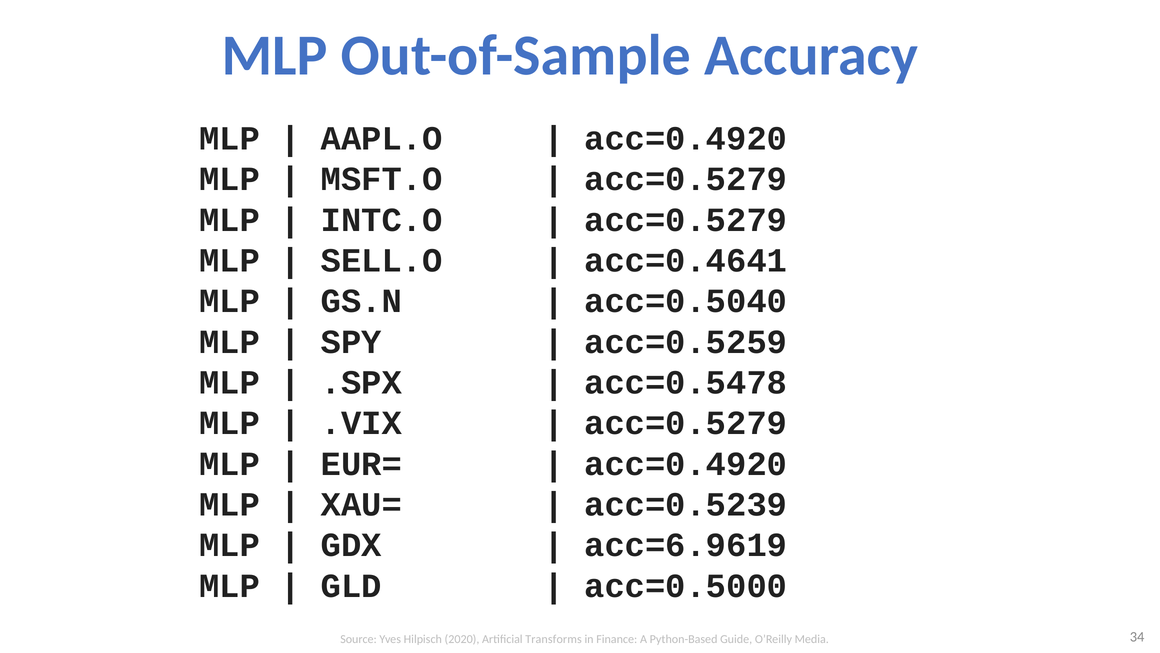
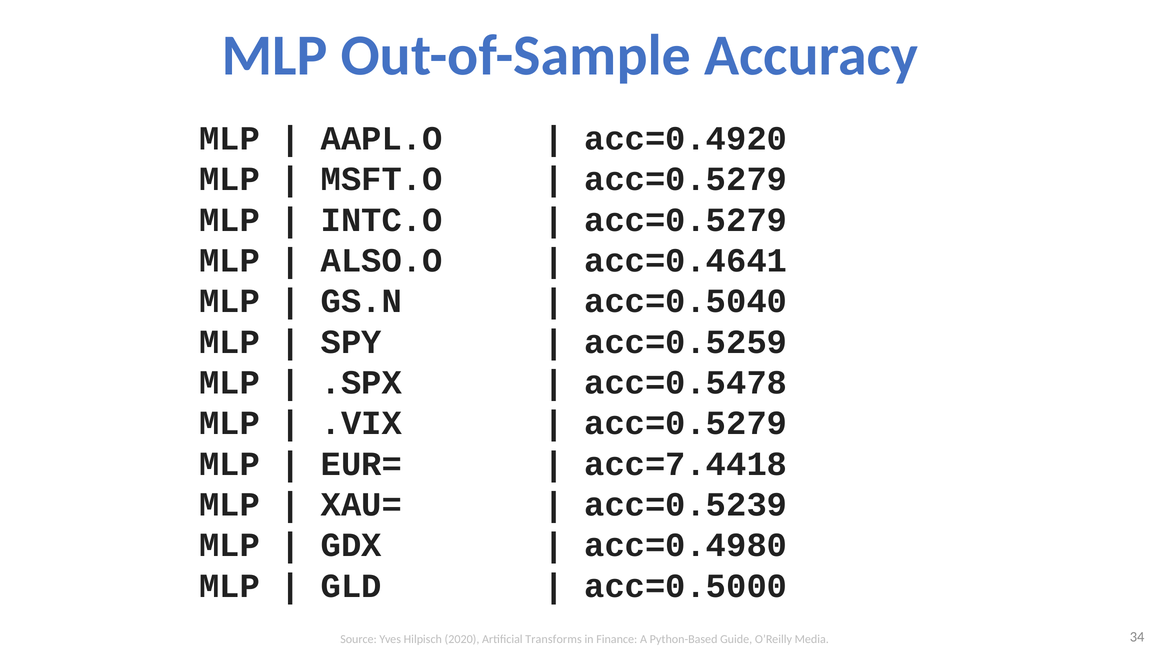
SELL.O: SELL.O -> ALSO.O (382, 260)
acc=0.4920: acc=0.4920 -> acc=7.4418 (686, 464)
acc=6.9619: acc=6.9619 -> acc=0.4980 (686, 545)
